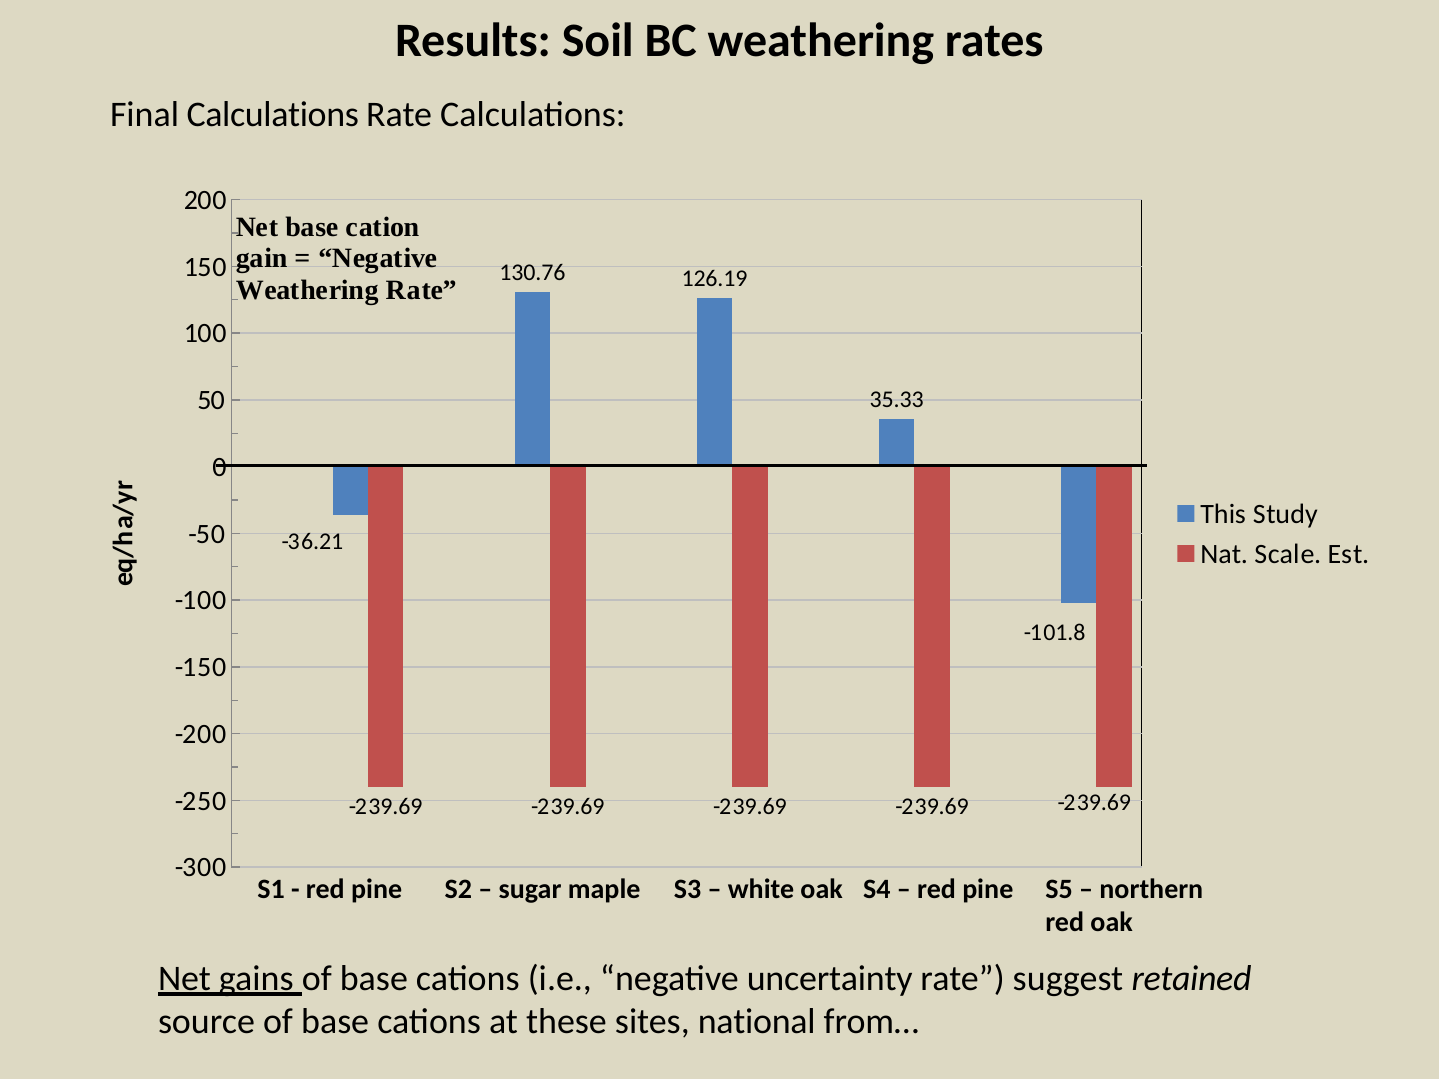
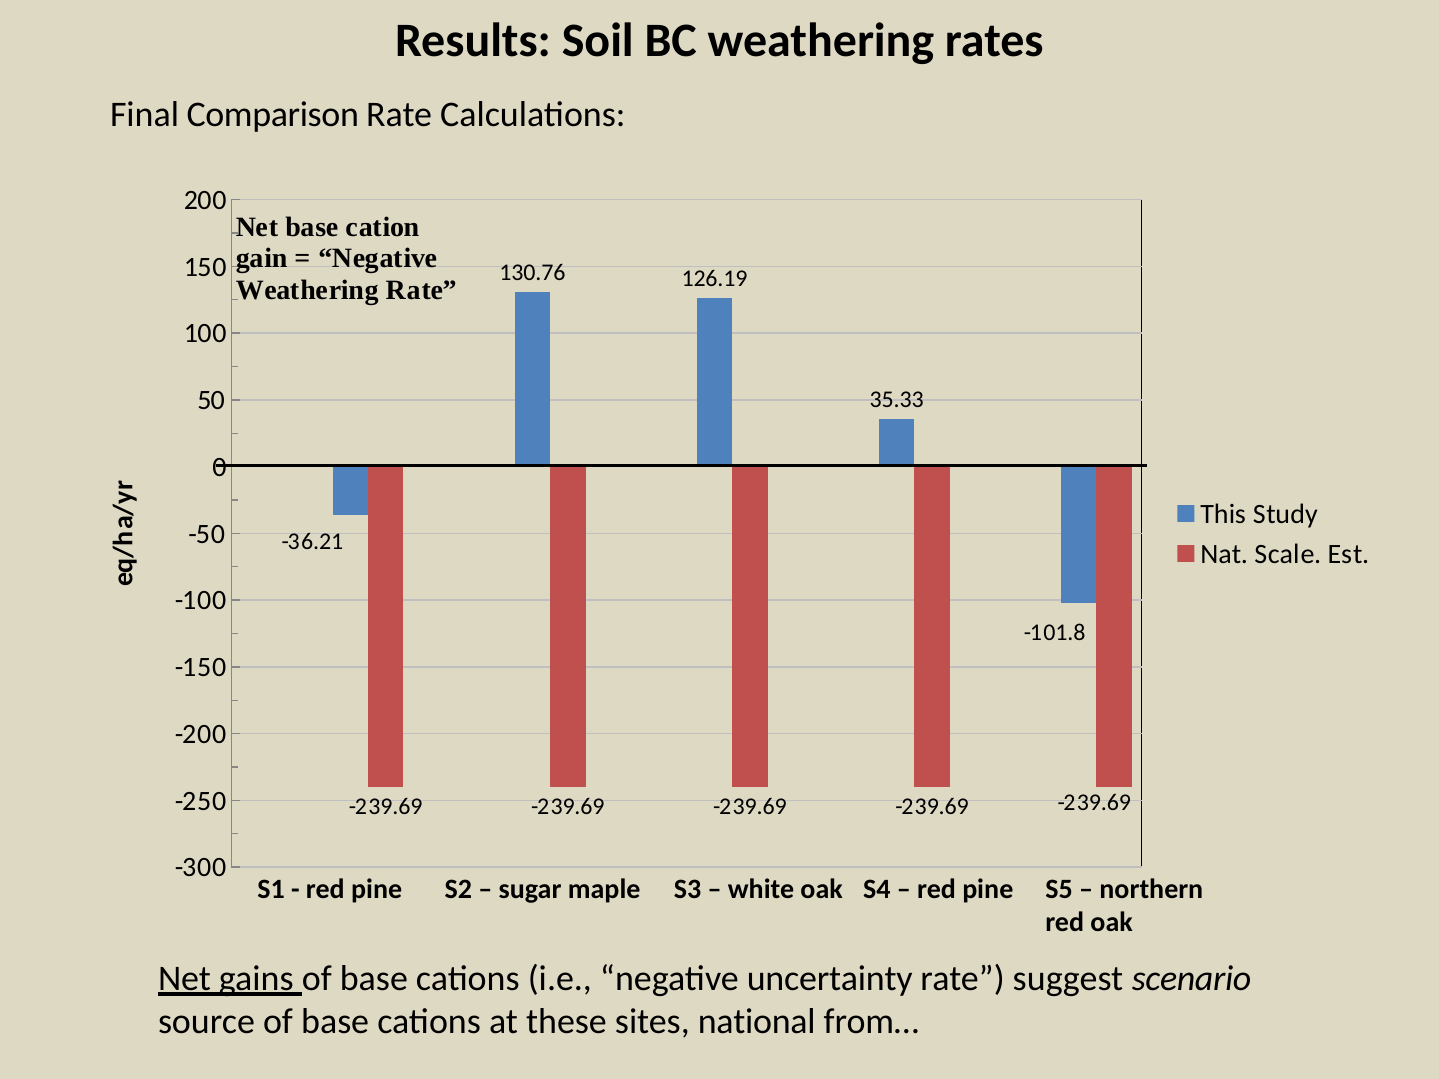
Final Calculations: Calculations -> Comparison (273, 115)
retained: retained -> scenario (1192, 978)
